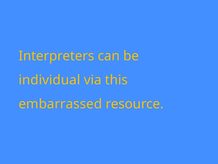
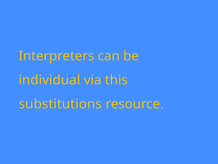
embarrassed: embarrassed -> substitutions (60, 104)
